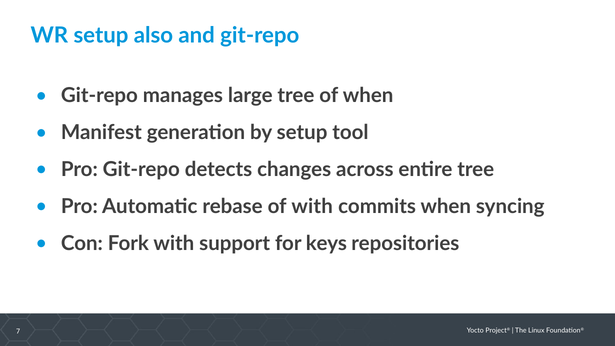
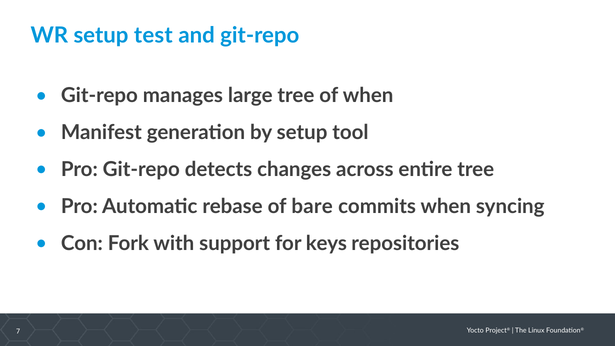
also: also -> test (153, 35)
of with: with -> bare (312, 206)
